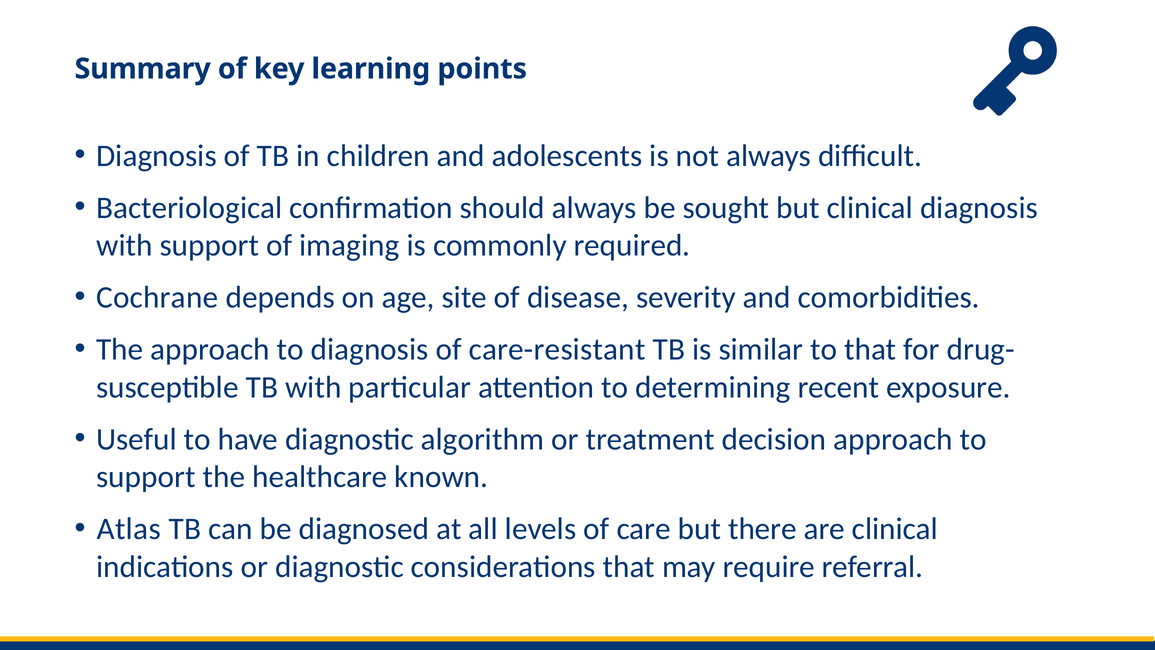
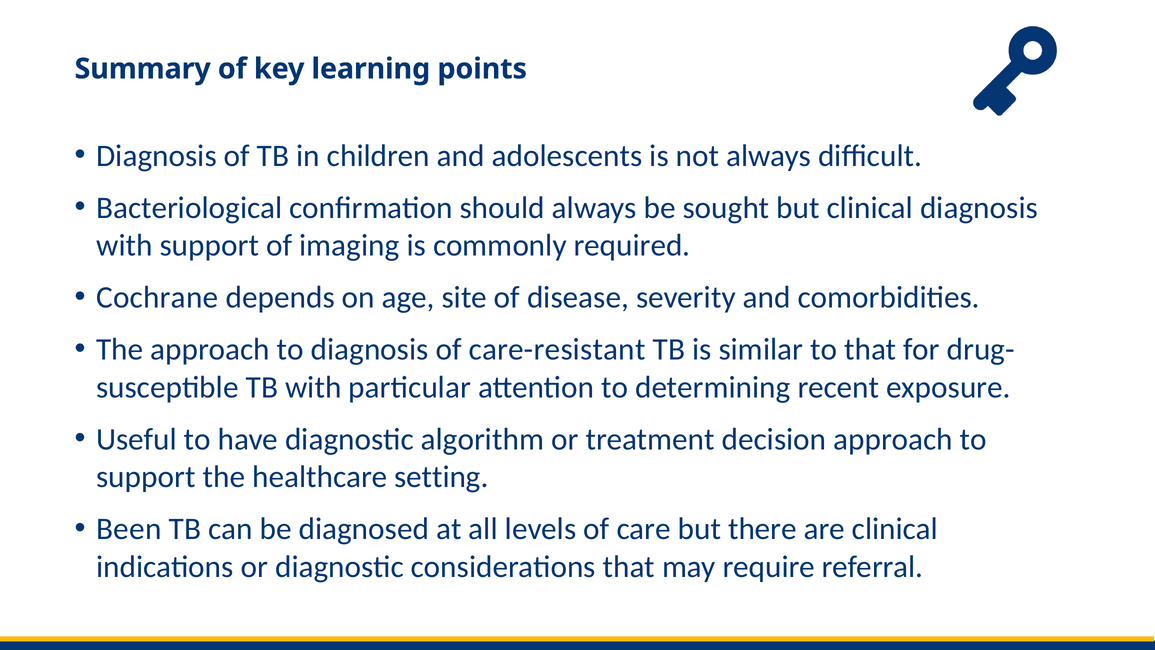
known: known -> setting (441, 477)
Atlas: Atlas -> Been (129, 529)
